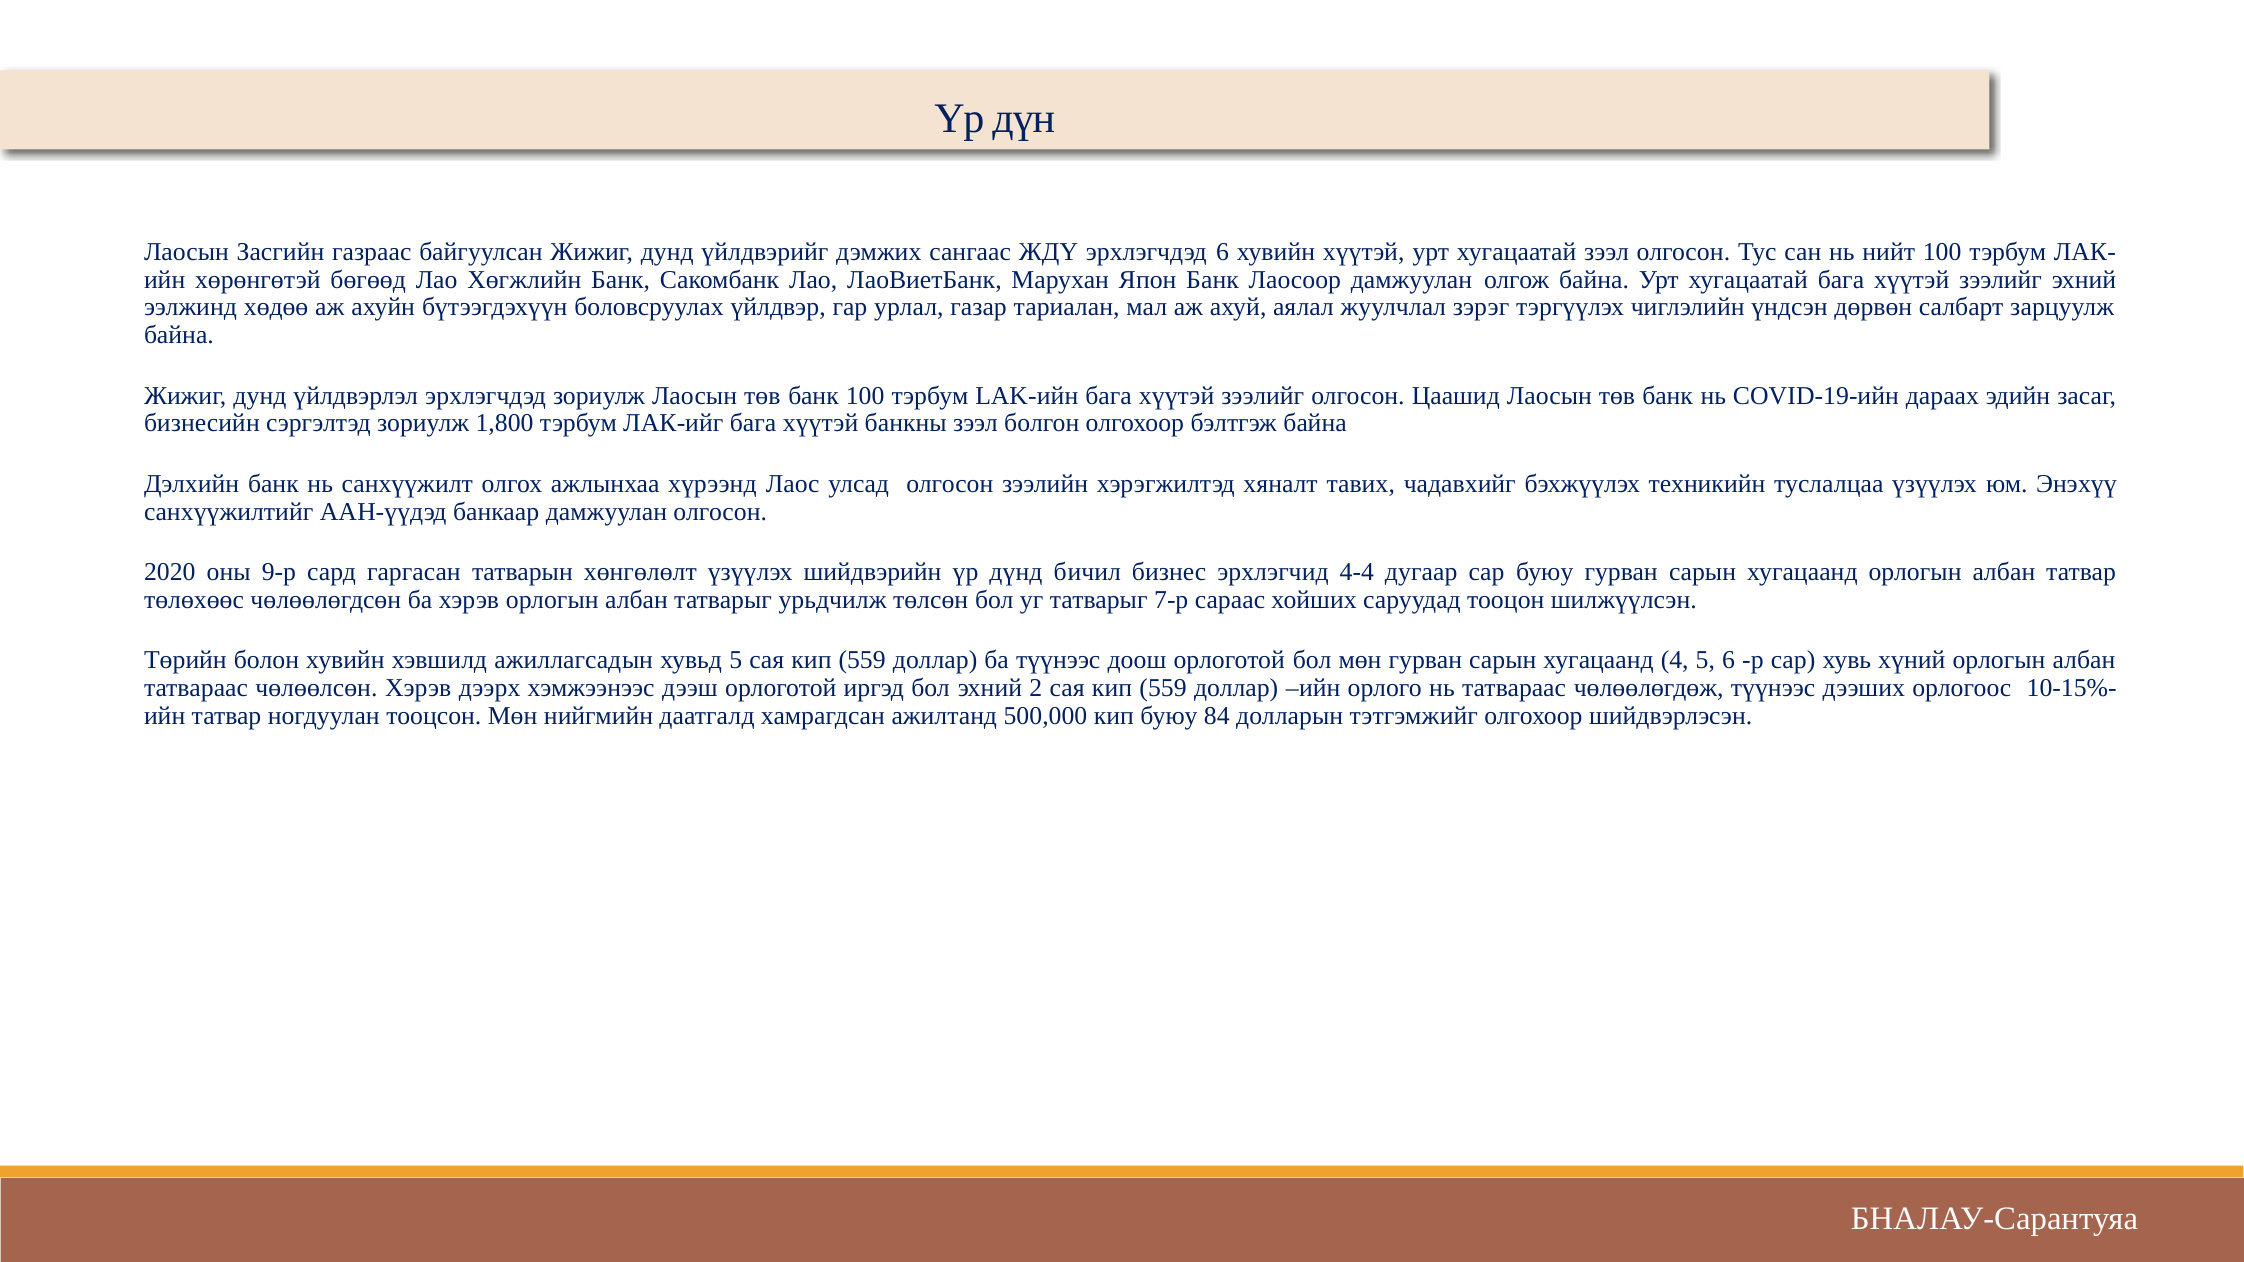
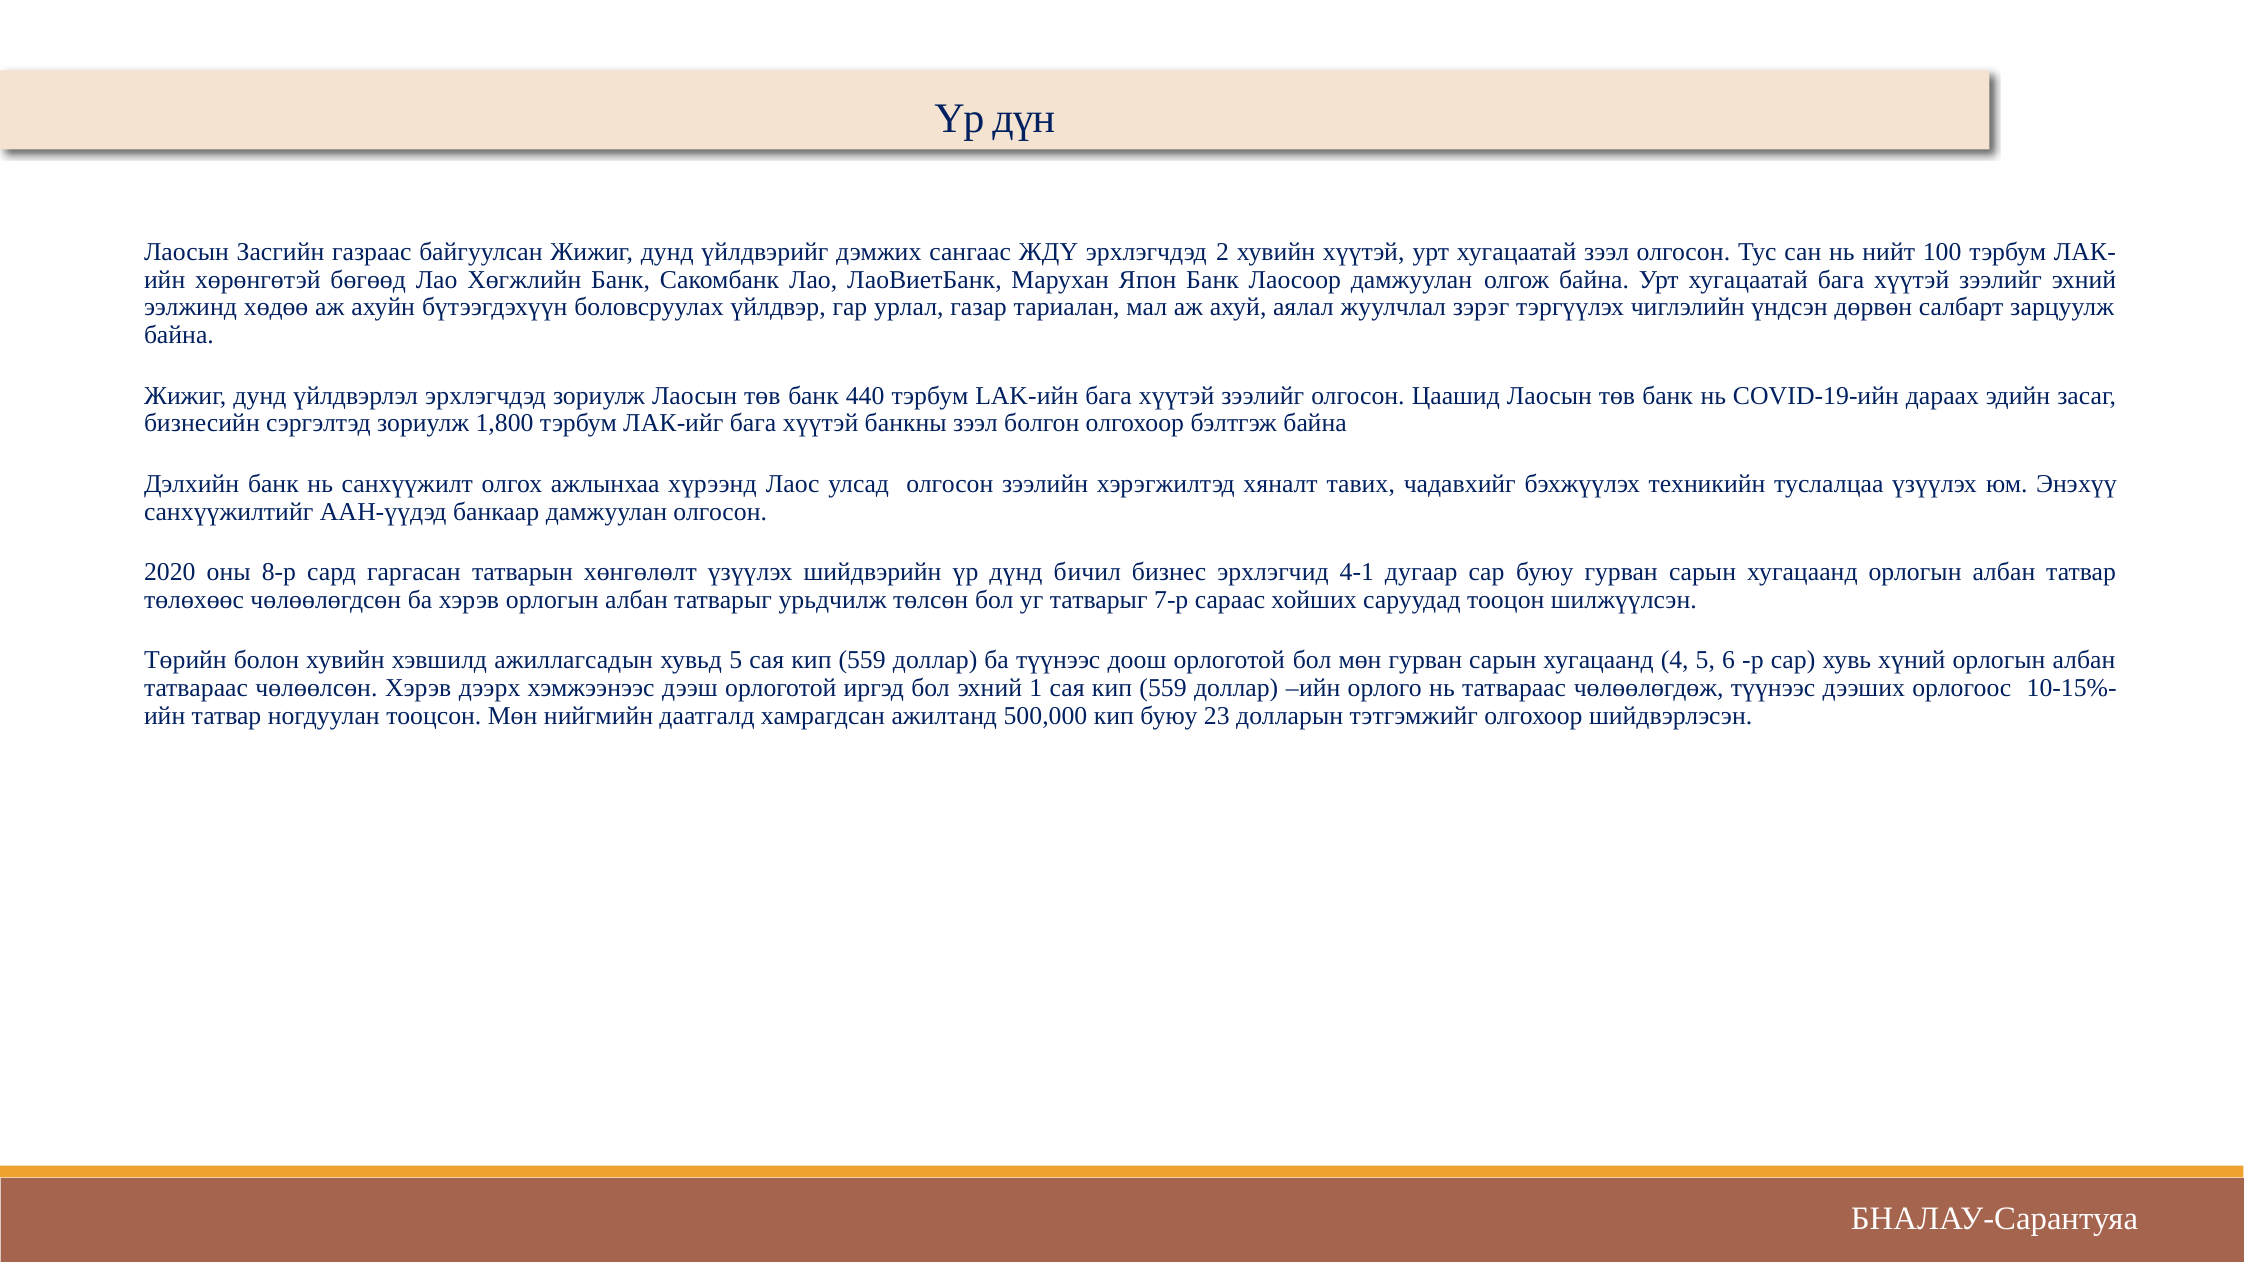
эрхлэгчдэд 6: 6 -> 2 (1223, 252)
банк 100: 100 -> 440 (865, 396)
9-р: 9-р -> 8-р (279, 572)
4-4: 4-4 -> 4-1 (1357, 572)
2: 2 -> 1 (1036, 688)
84: 84 -> 23 (1217, 716)
